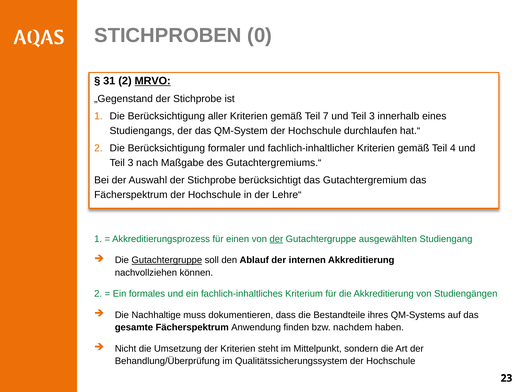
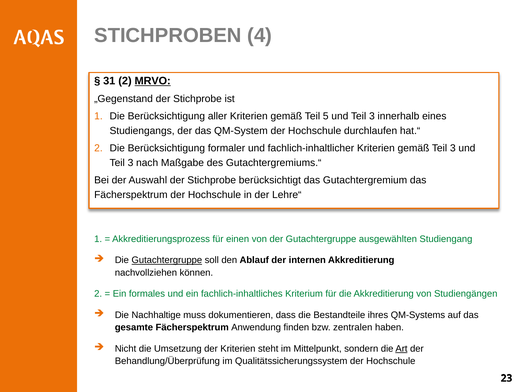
0: 0 -> 4 (260, 35)
7: 7 -> 5 (326, 116)
gemäß Teil 4: 4 -> 3 (453, 148)
der underline: present -> none (276, 239)
nachdem: nachdem -> zentralen (353, 327)
Art underline: none -> present (401, 348)
